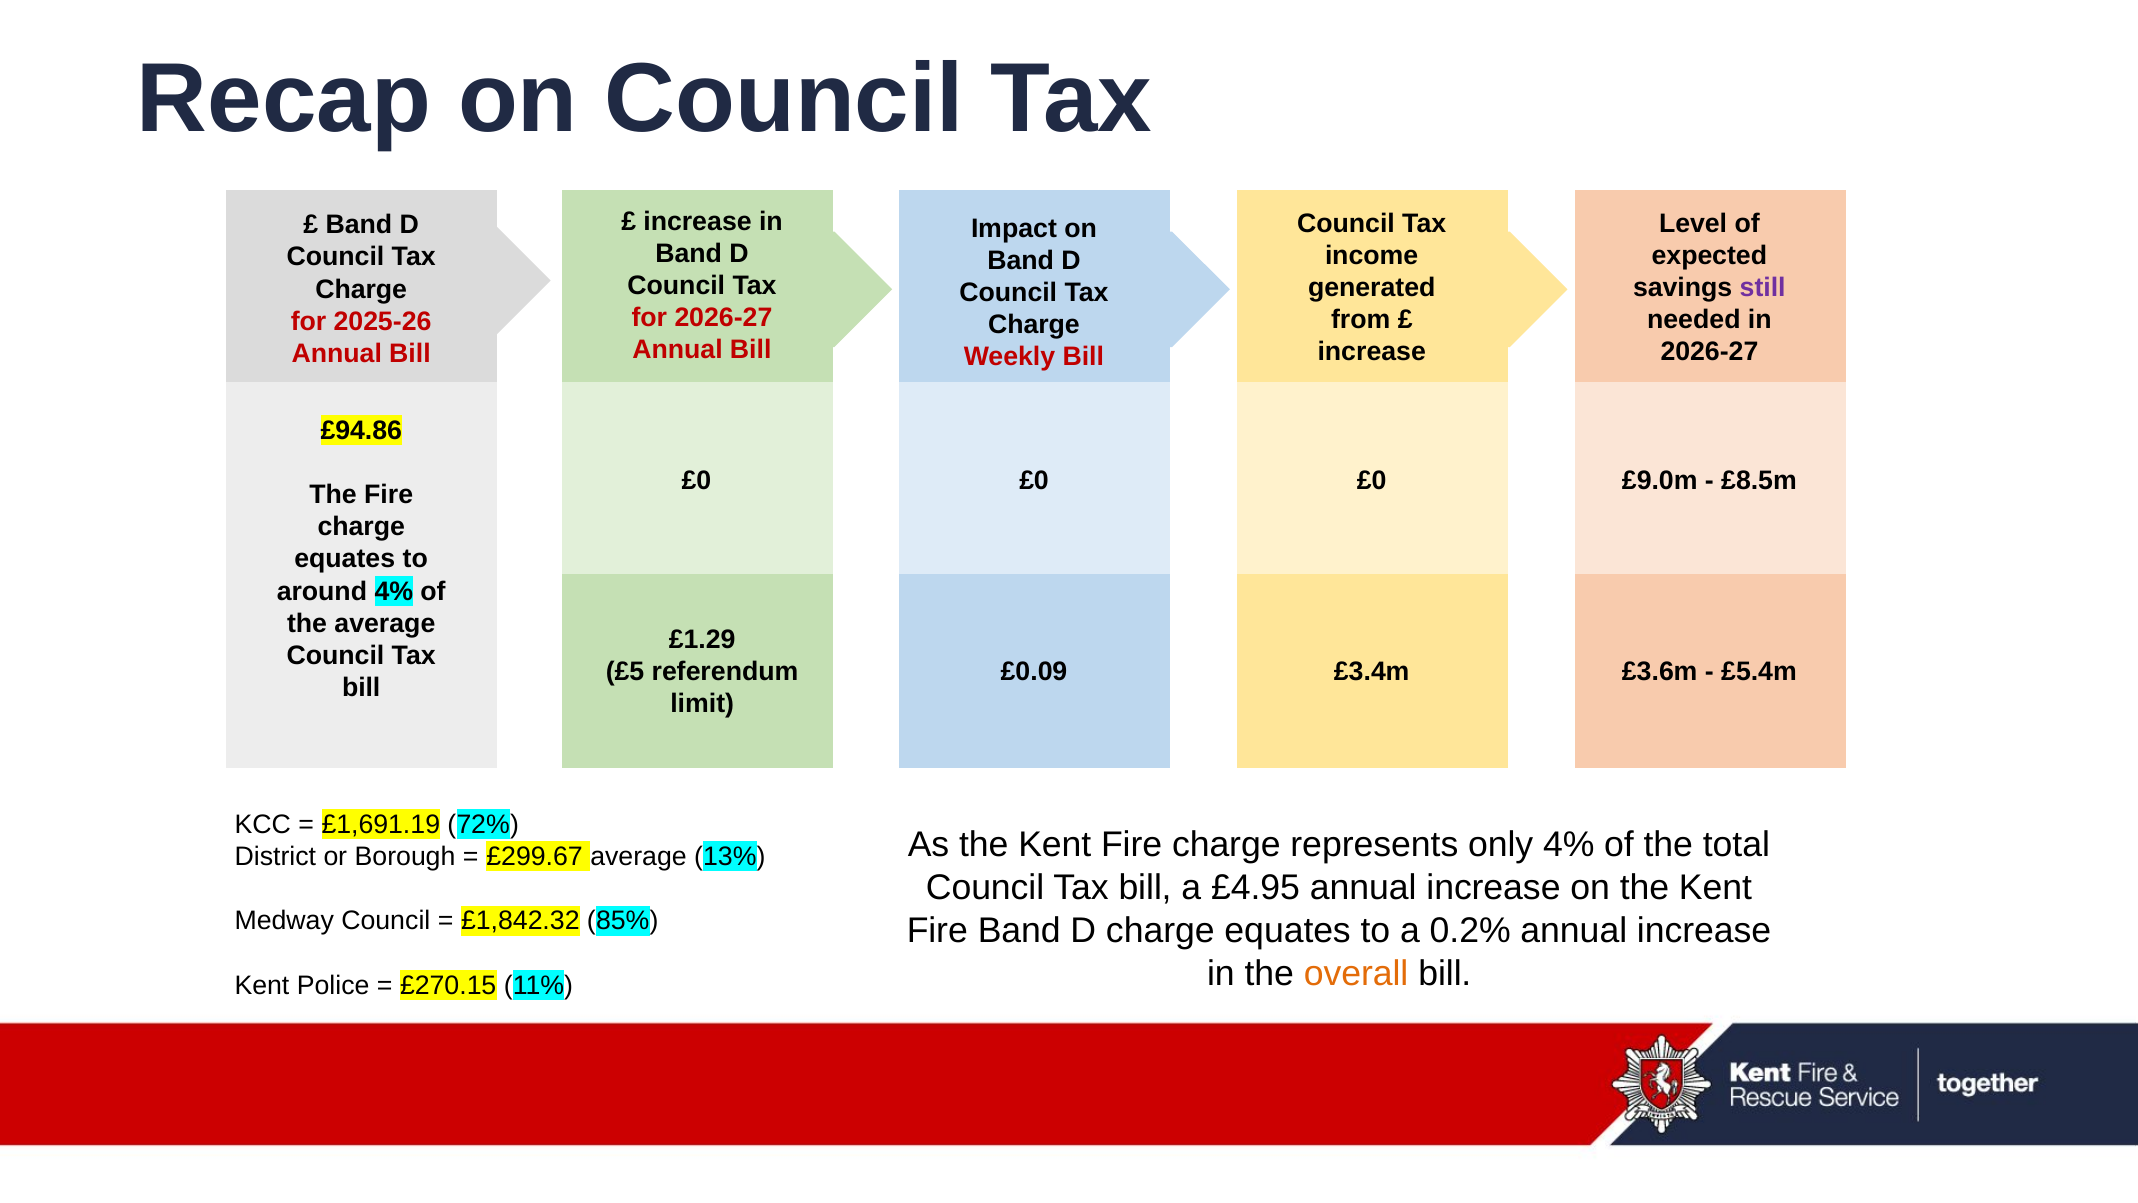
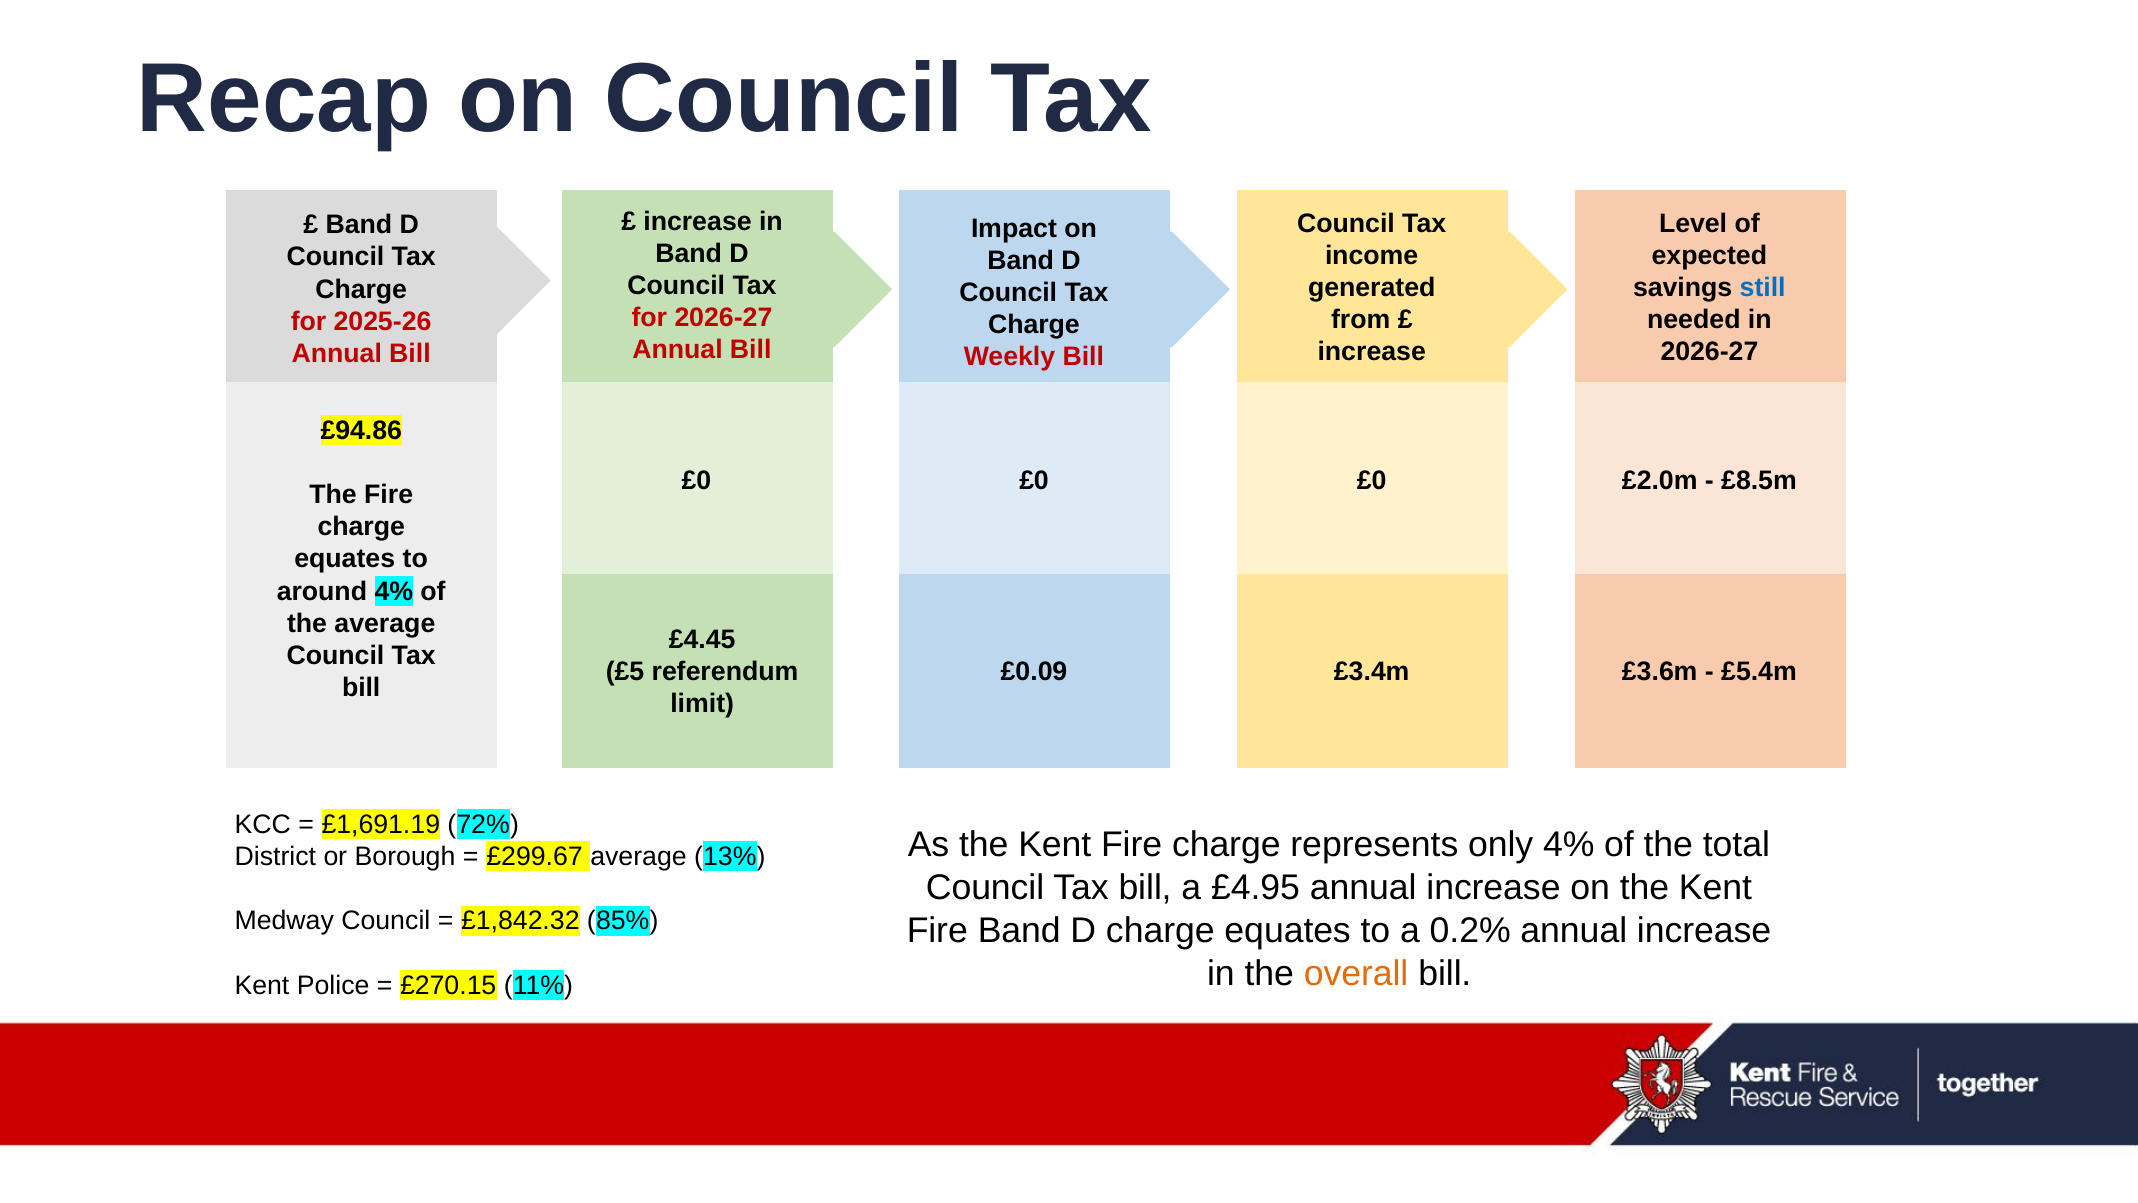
still colour: purple -> blue (1763, 287)
£9.0m: £9.0m -> £2.0m (1660, 480)
£1.29: £1.29 -> £4.45 (702, 640)
